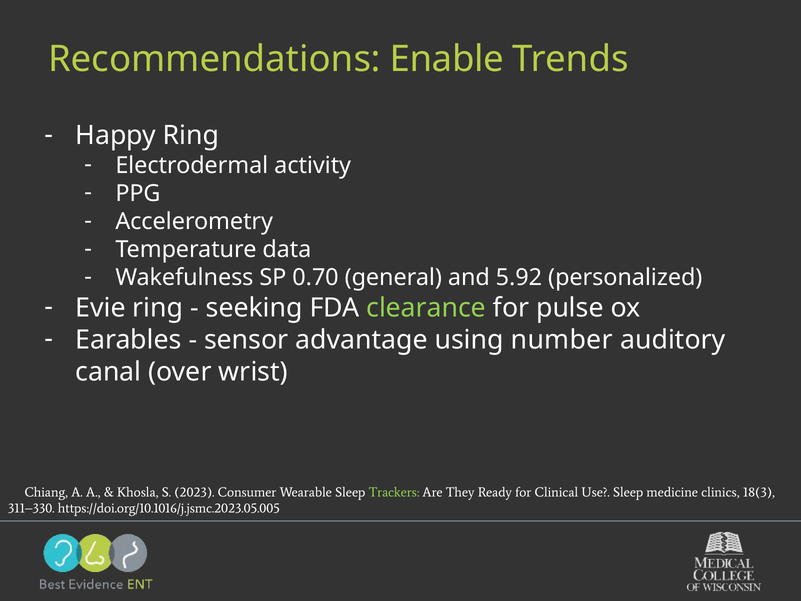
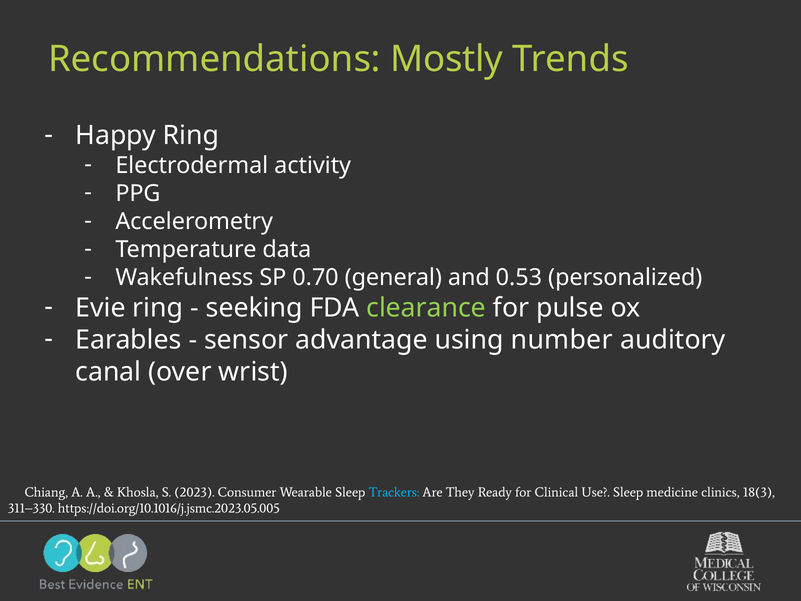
Enable: Enable -> Mostly (447, 59)
5.92: 5.92 -> 0.53 (519, 278)
Trackers colour: light green -> light blue (394, 492)
